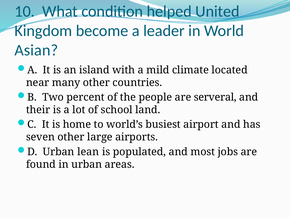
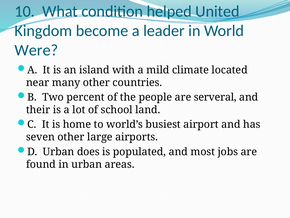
Asian: Asian -> Were (36, 50)
lean: lean -> does (88, 151)
